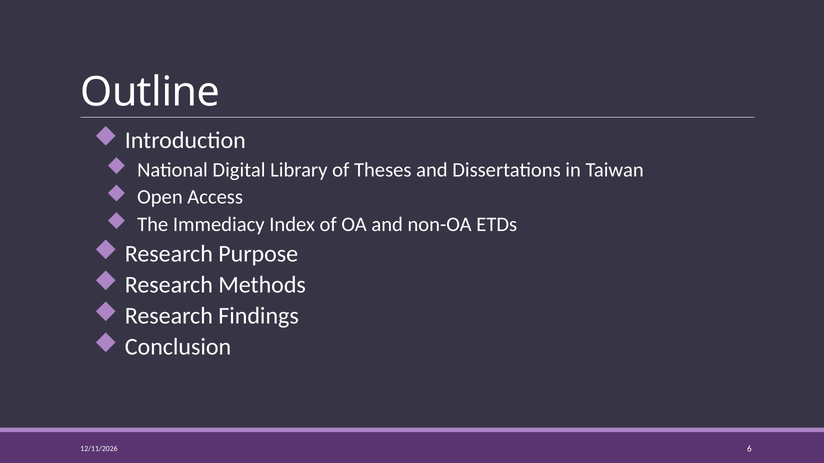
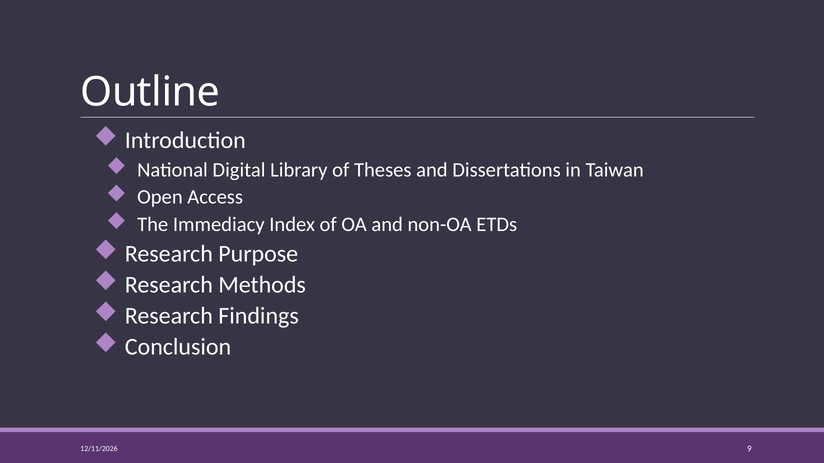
6: 6 -> 9 (749, 449)
